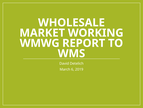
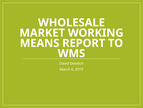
WMWG: WMWG -> MEANS (40, 43)
